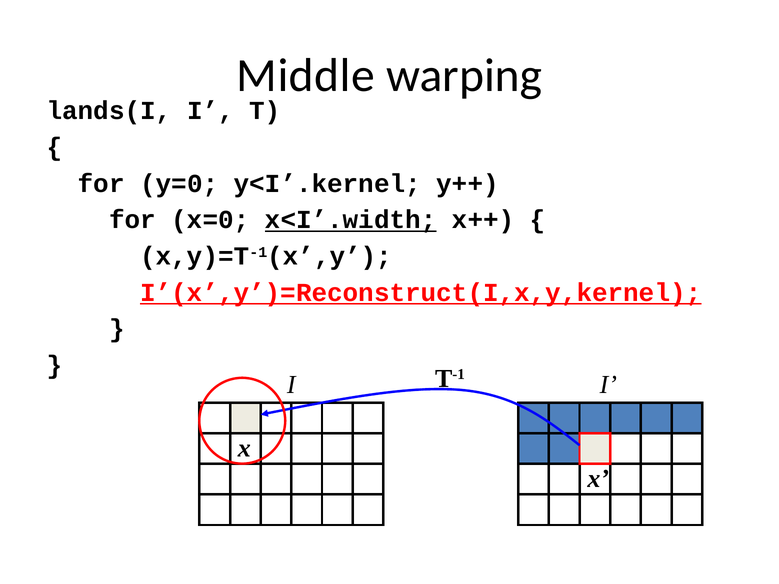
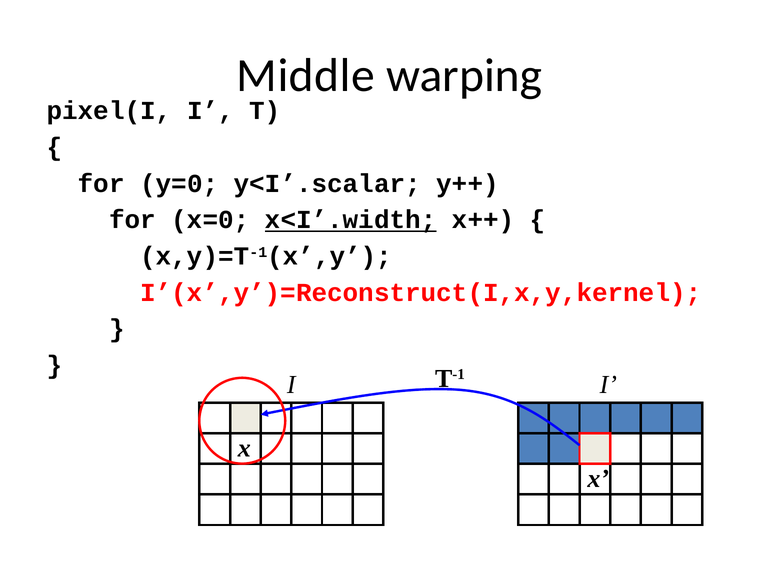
lands(I: lands(I -> pixel(I (109, 111)
y<I’.kernel: y<I’.kernel -> y<I’.scalar (327, 184)
I’(x’,y’)=Reconstruct(I,x,y,kernel underline: present -> none (421, 293)
